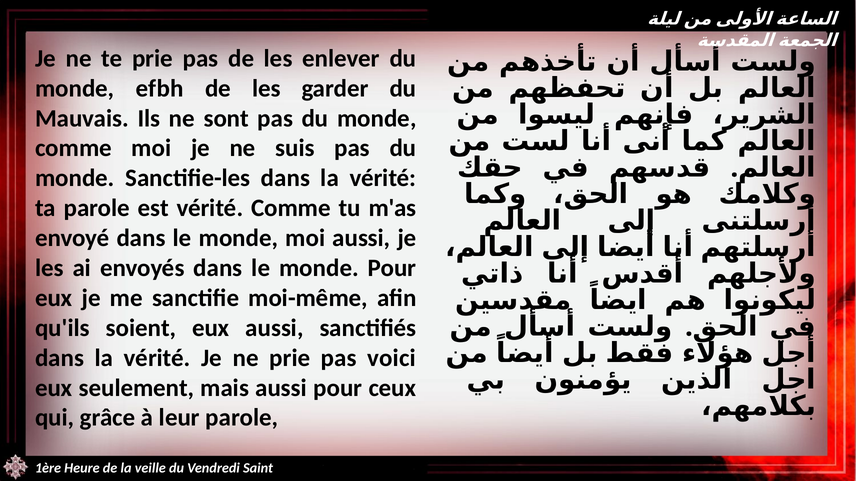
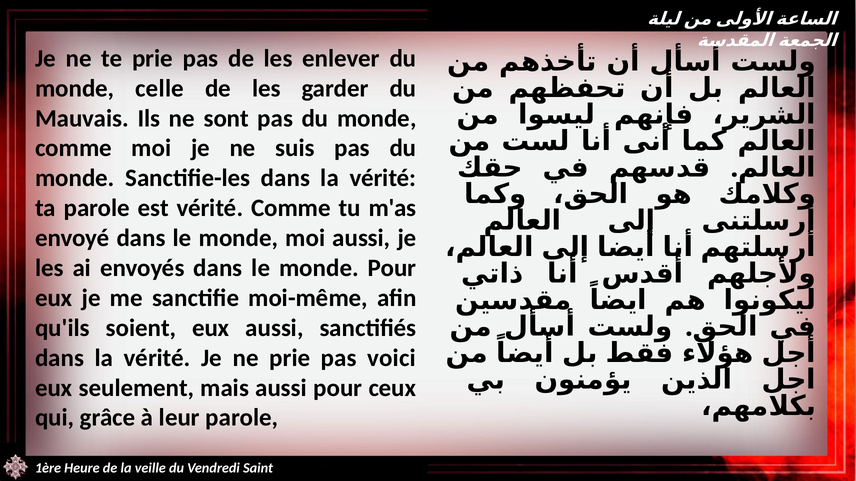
efbh: efbh -> celle (160, 88)
